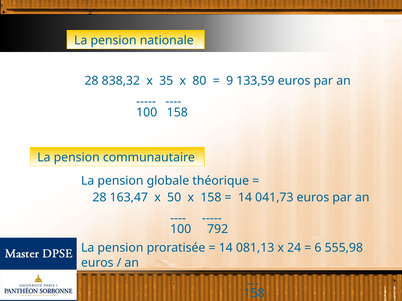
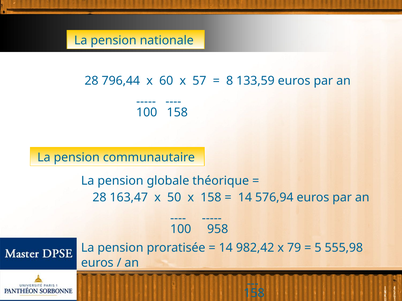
838,32: 838,32 -> 796,44 (121, 81)
35: 35 -> 60 (166, 81)
80: 80 -> 57 (199, 81)
9: 9 -> 8 (230, 81)
041,73: 041,73 -> 576,94 (274, 198)
792: 792 -> 958 (218, 229)
081,13: 081,13 -> 982,42 (255, 248)
24: 24 -> 79 (294, 248)
6: 6 -> 5 (318, 248)
